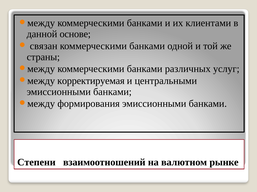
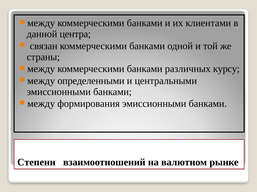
основе: основе -> центра (75, 34)
услуг: услуг -> курсу (226, 69)
корректируемая: корректируемая -> определенными (91, 81)
